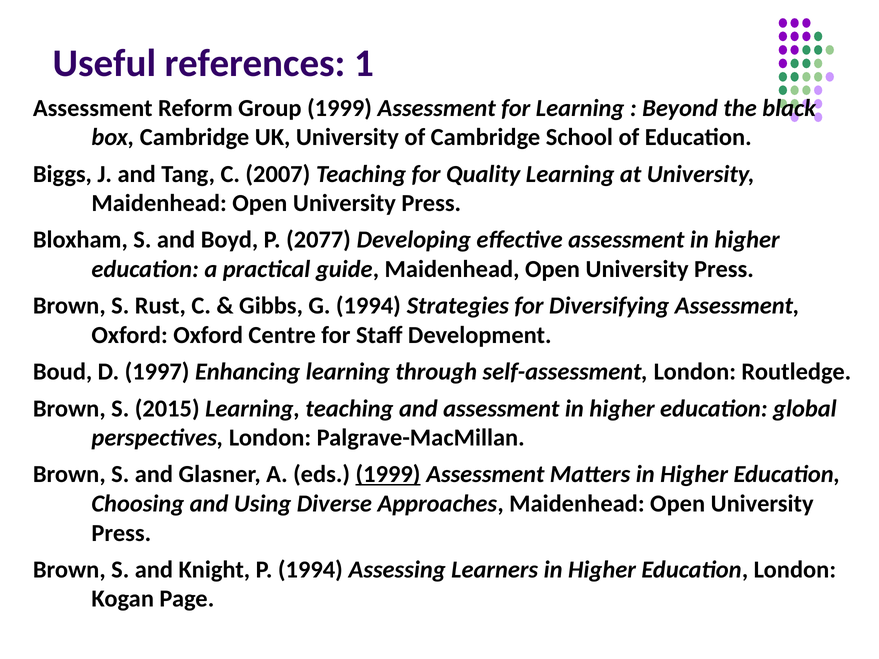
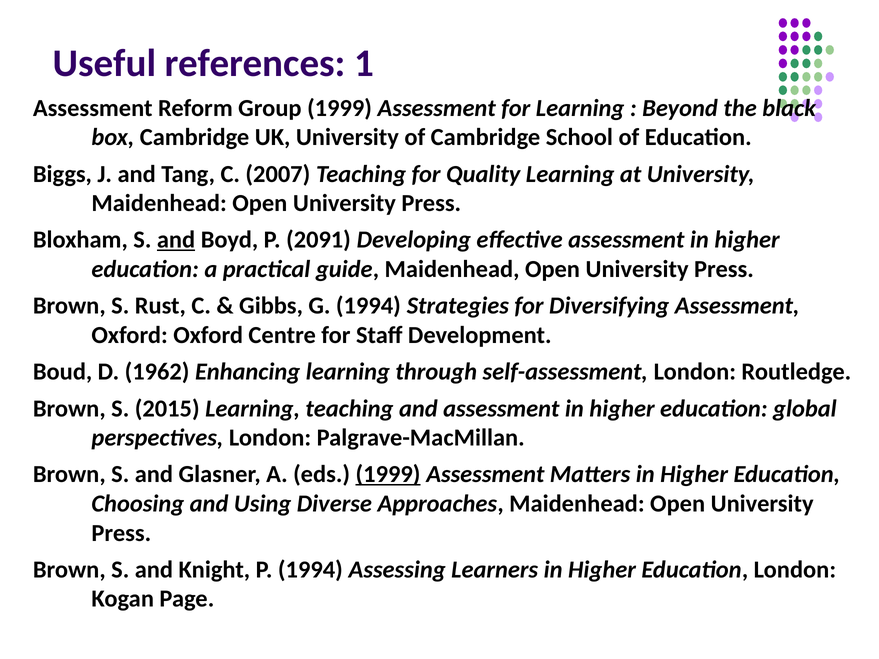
and underline: none -> present (176, 240)
2077: 2077 -> 2091 (318, 240)
1997: 1997 -> 1962 (157, 372)
